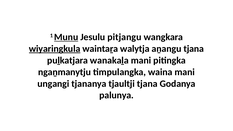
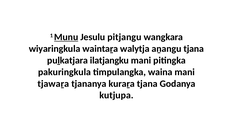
wiyaringkula underline: present -> none (55, 49)
wanakaḻa: wanakaḻa -> ilatjangku (109, 60)
ngaṉmanytju: ngaṉmanytju -> pakuringkula (64, 72)
ungangi: ungangi -> tjawaṟa (53, 84)
tjaultji: tjaultji -> kuraṟa (122, 84)
palunya: palunya -> kutjupa (116, 95)
